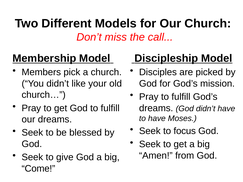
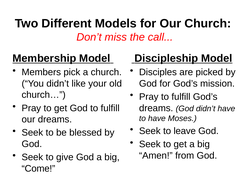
focus: focus -> leave (185, 131)
